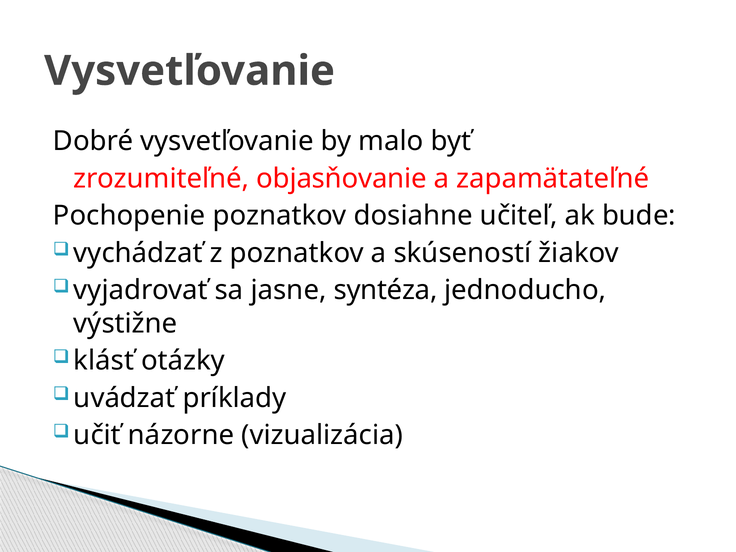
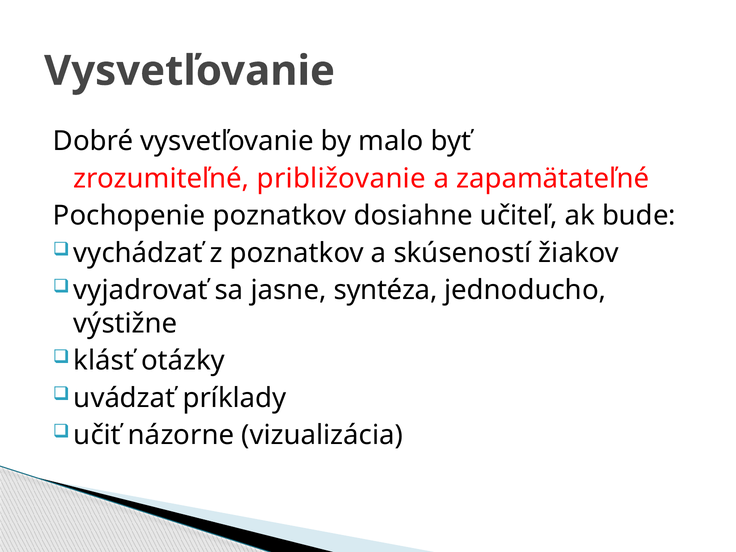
objasňovanie: objasňovanie -> približovanie (341, 179)
